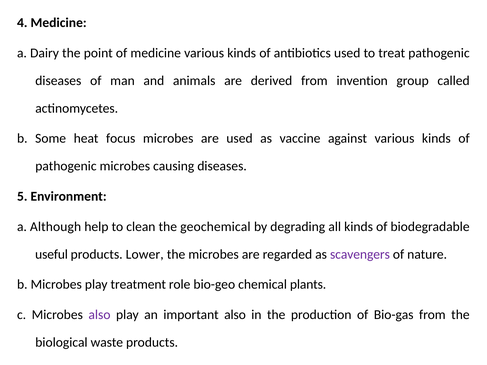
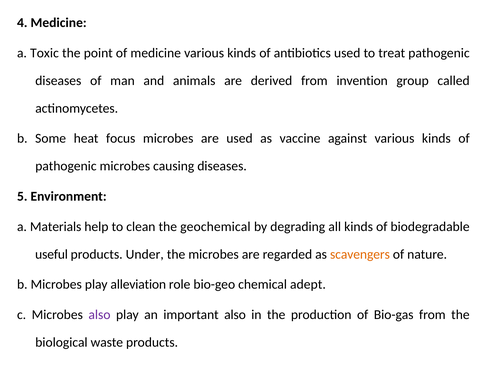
Dairy: Dairy -> Toxic (44, 53)
Although: Although -> Materials (56, 227)
Lower: Lower -> Under (145, 254)
scavengers colour: purple -> orange (360, 254)
treatment: treatment -> alleviation (138, 285)
plants: plants -> adept (308, 285)
